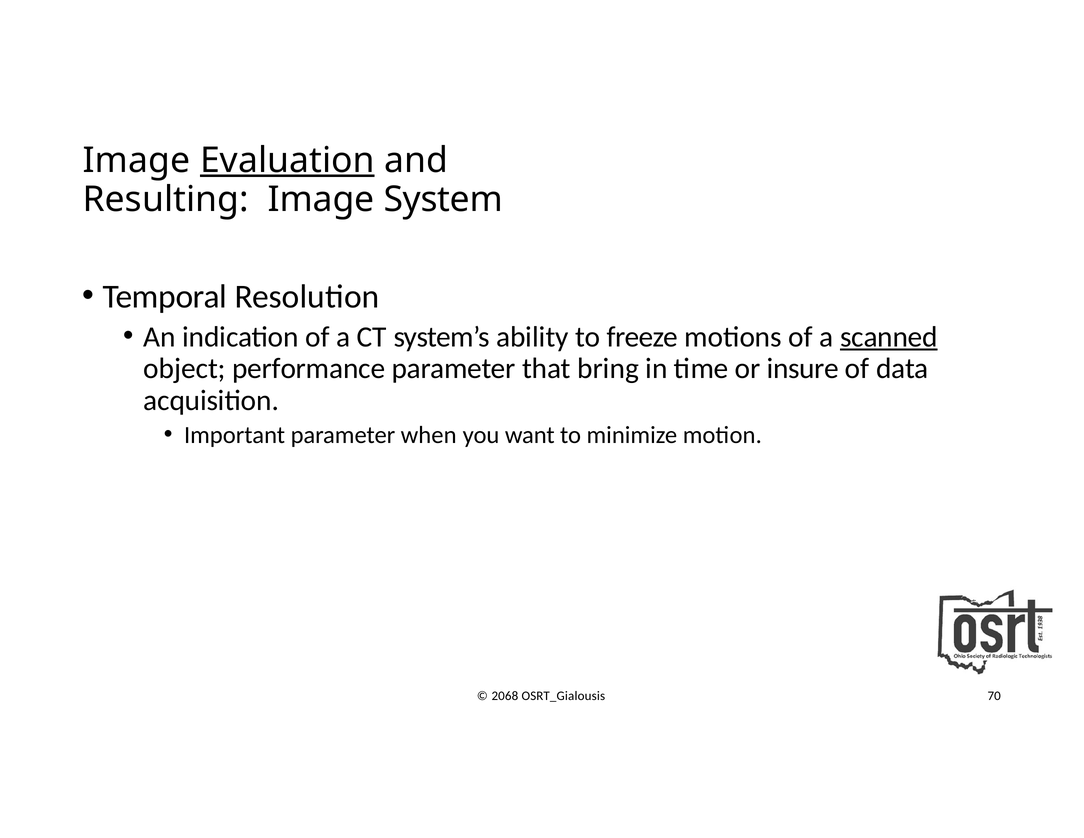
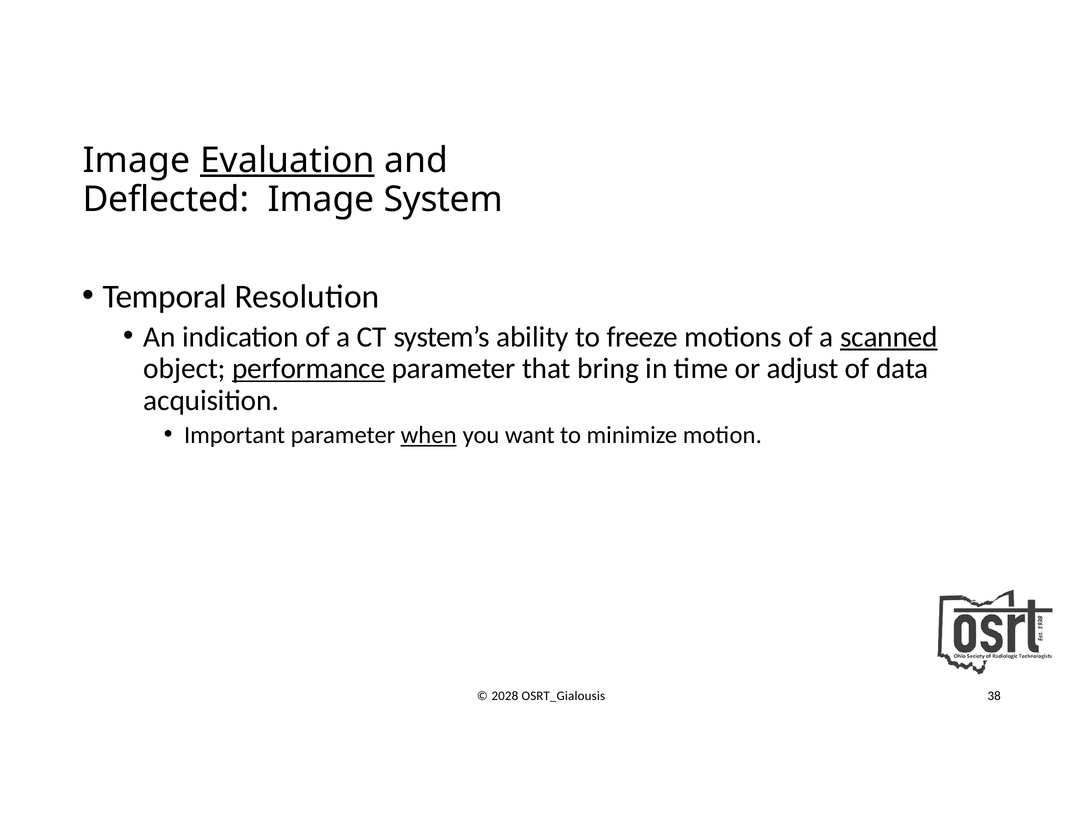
Resulting: Resulting -> Deflected (166, 199)
performance underline: none -> present (309, 368)
insure: insure -> adjust (803, 368)
when underline: none -> present (429, 435)
2068: 2068 -> 2028 (505, 696)
70: 70 -> 38 (994, 695)
